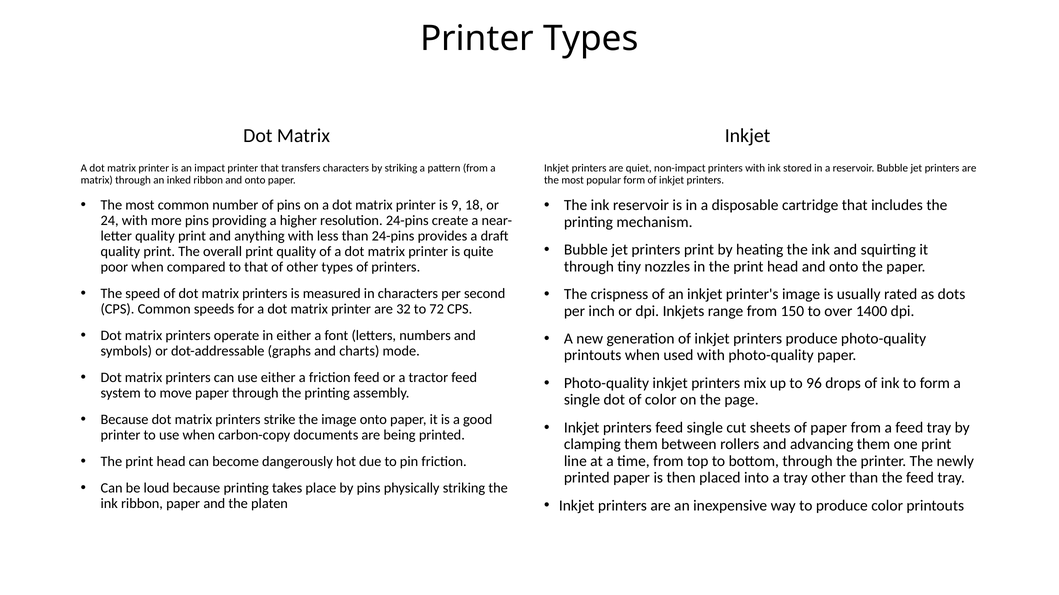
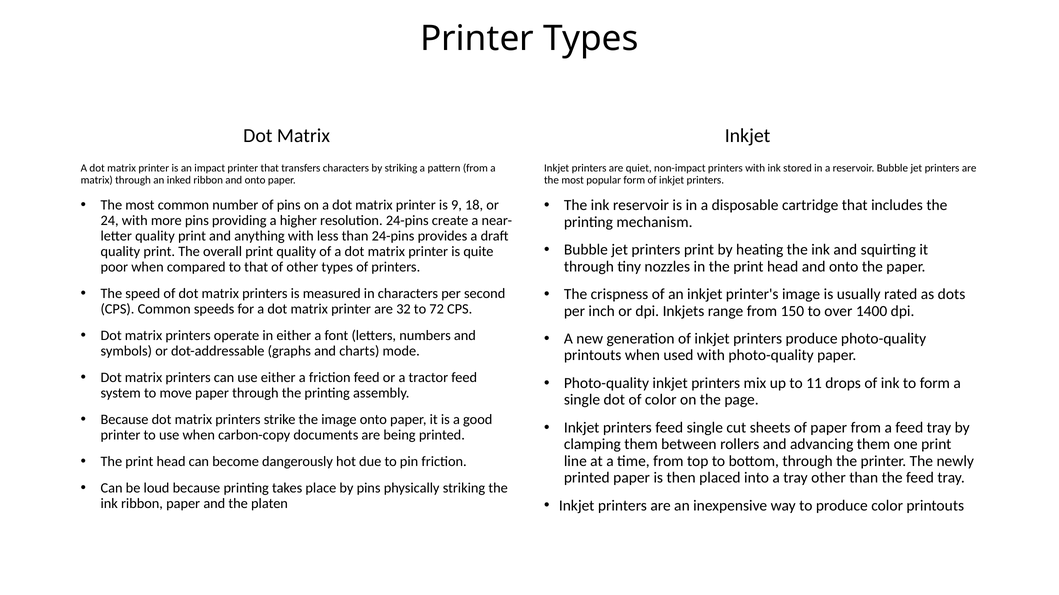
96: 96 -> 11 (814, 384)
